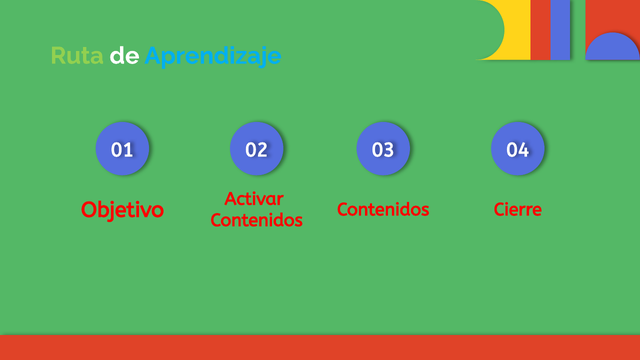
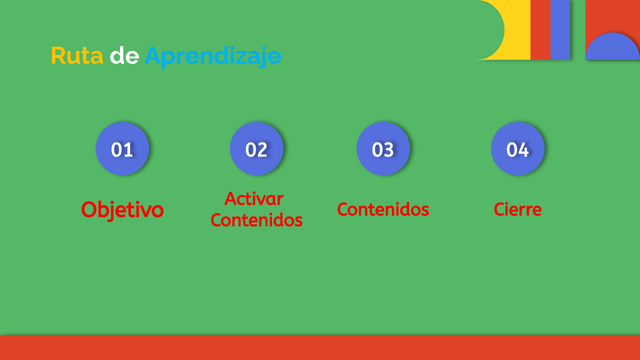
Ruta colour: light green -> yellow (77, 56)
